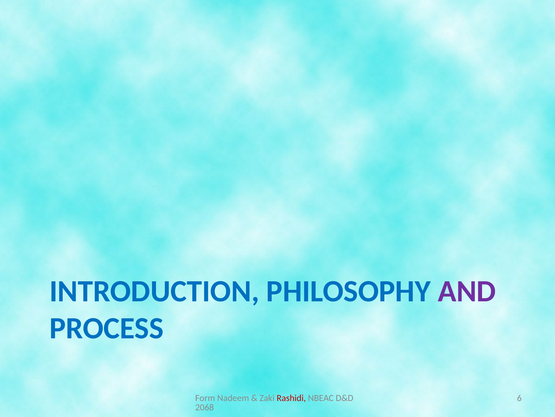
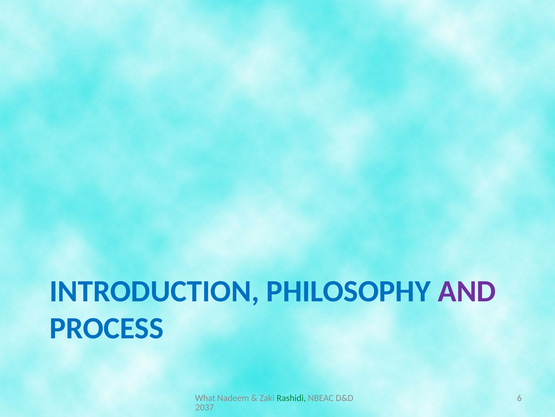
Form: Form -> What (205, 397)
Rashidi colour: red -> green (291, 397)
2068: 2068 -> 2037 (205, 407)
